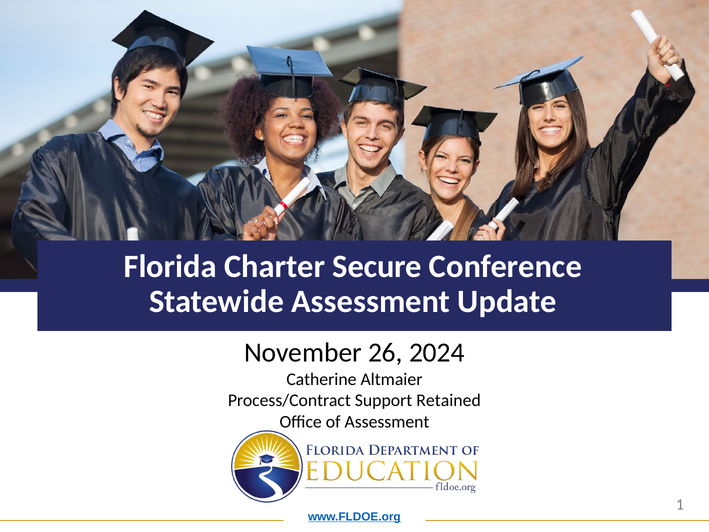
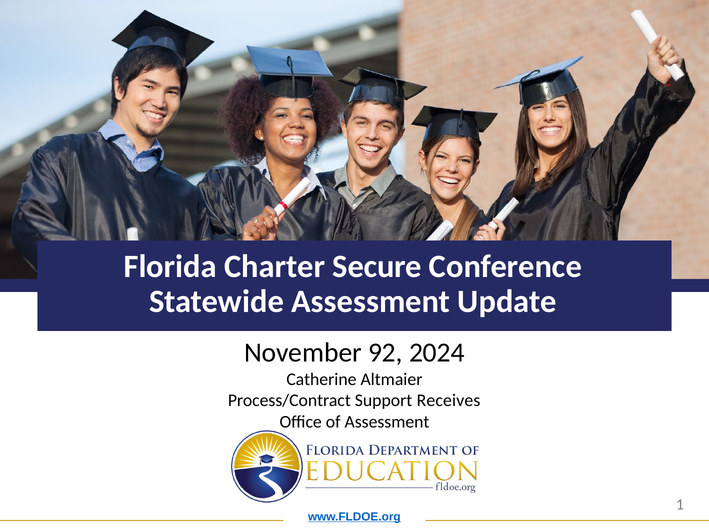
26: 26 -> 92 (385, 353)
Retained: Retained -> Receives (449, 400)
